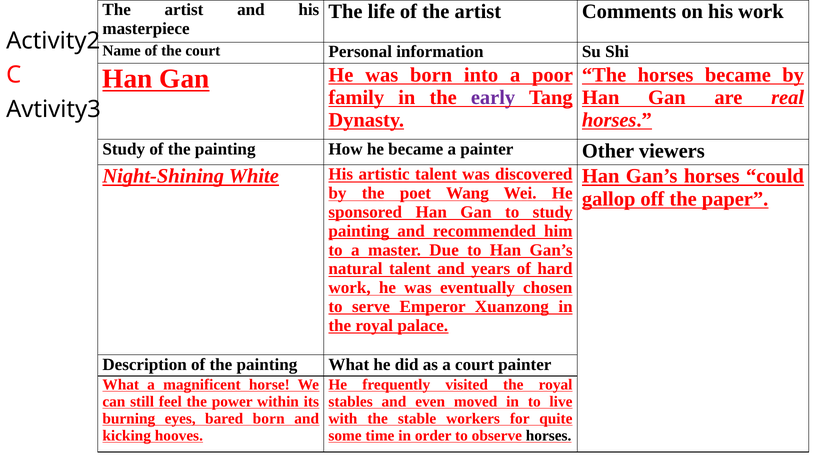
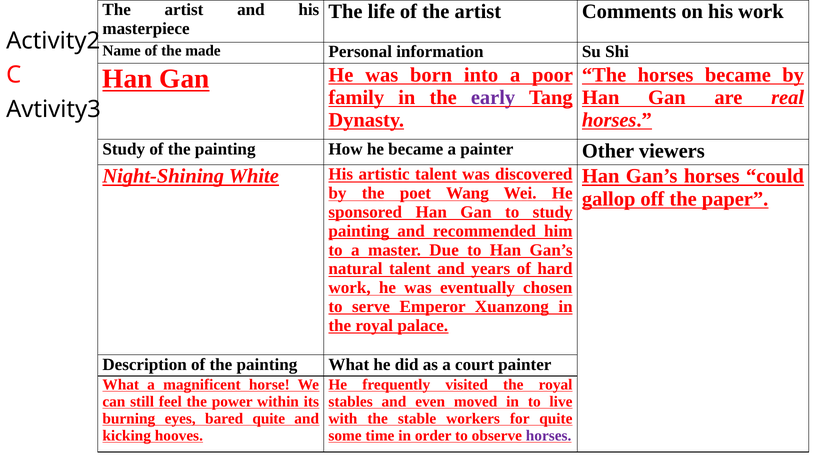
the court: court -> made (203, 51)
bared born: born -> quite (269, 419)
horses colour: black -> purple (549, 436)
